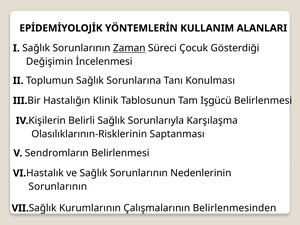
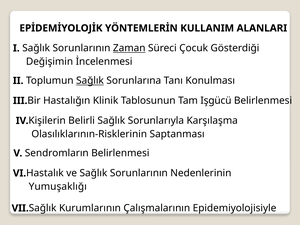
Sağlık underline: none -> present (90, 81)
Sorunlarının: Sorunlarının -> Yumuşaklığı (58, 187)
Belirlenmesinden: Belirlenmesinden -> Epidemiyolojisiyle (235, 208)
